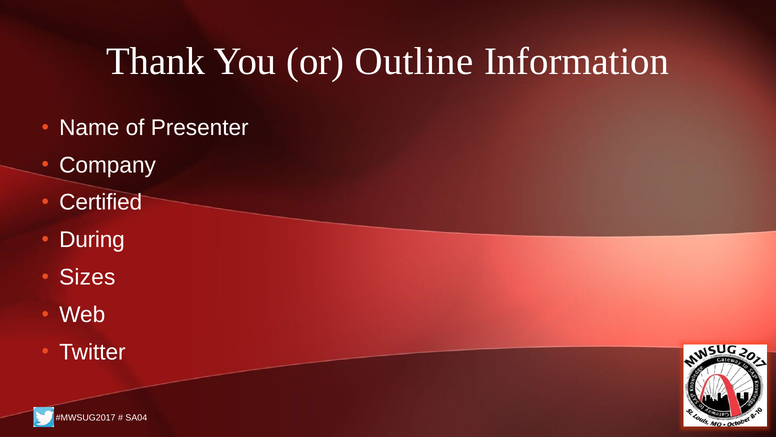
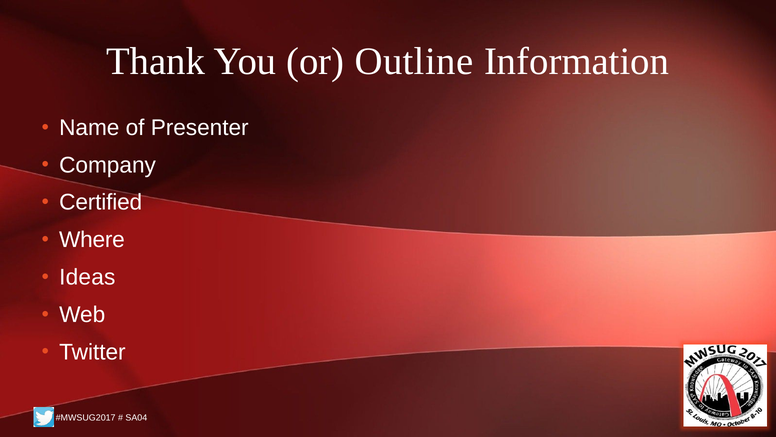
During: During -> Where (92, 240)
Sizes: Sizes -> Ideas (87, 277)
